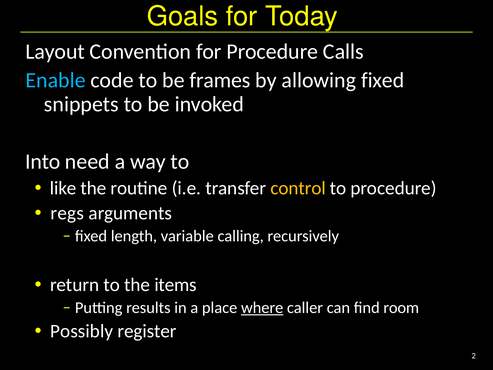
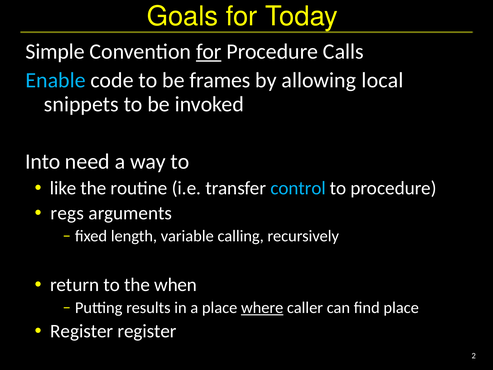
Layout: Layout -> Simple (55, 52)
for underline: none -> present (209, 52)
allowing fixed: fixed -> local (383, 80)
control colour: yellow -> light blue (298, 188)
items: items -> when (176, 285)
find room: room -> place (401, 307)
Possibly: Possibly -> Register (82, 331)
